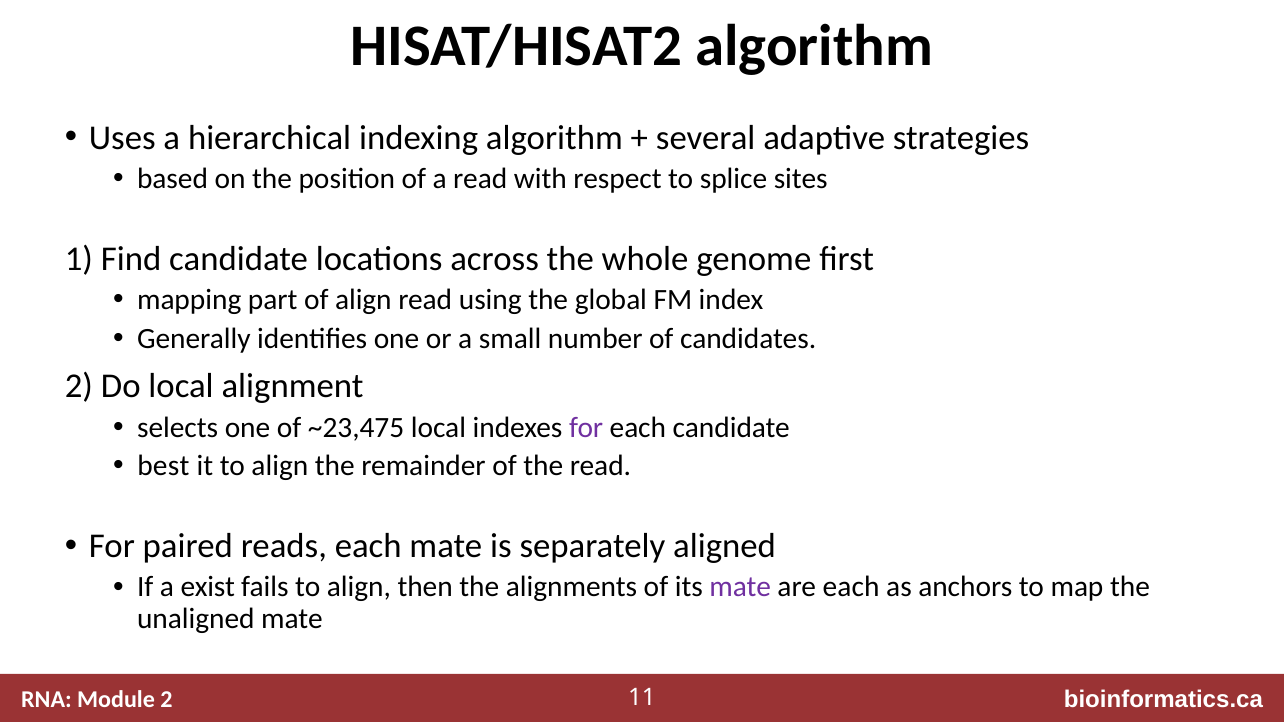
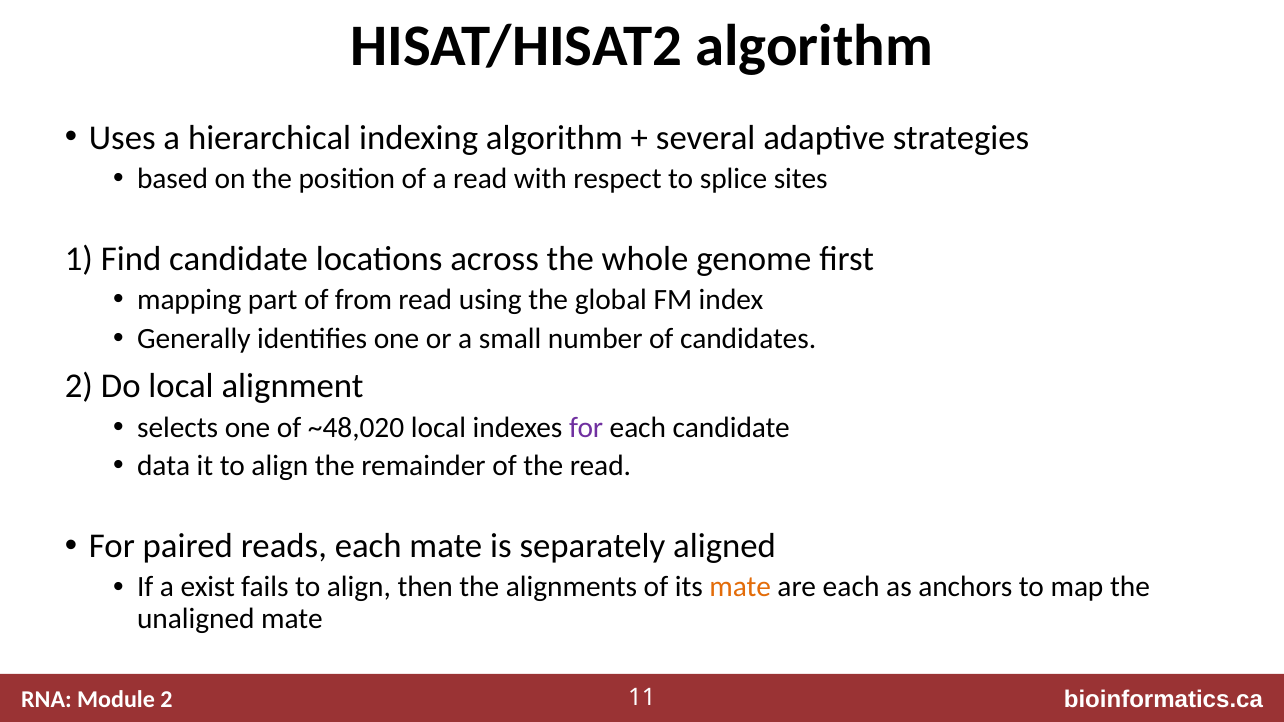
of align: align -> from (363, 300)
~23,475: ~23,475 -> ~48,020 (356, 428)
best: best -> data (164, 466)
mate colour: purple -> orange (740, 587)
